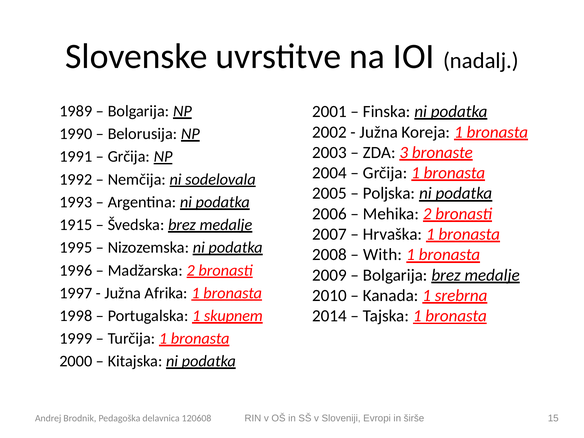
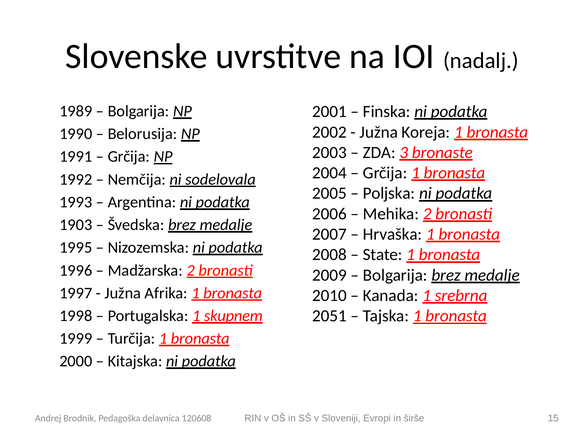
1915: 1915 -> 1903 (76, 225)
With: With -> State (383, 255)
2014: 2014 -> 2051 (330, 316)
